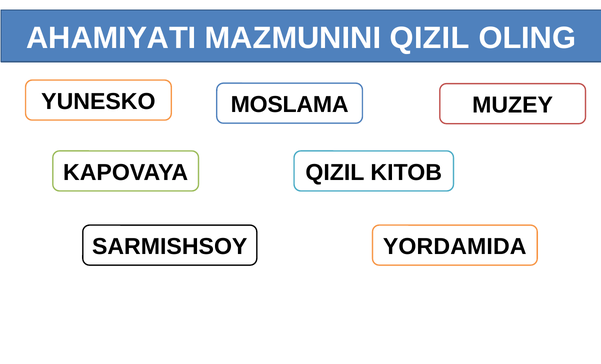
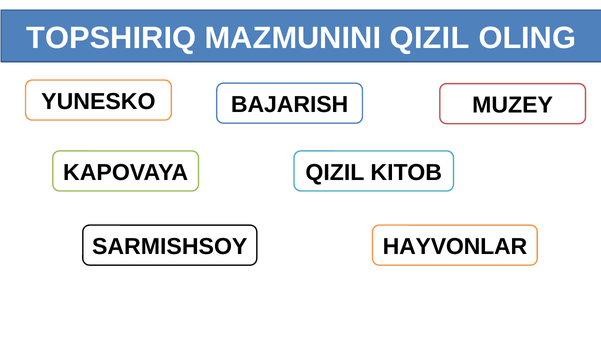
AHAMIYATI: AHAMIYATI -> TOPSHIRIQ (111, 38)
MOSLAMA: MOSLAMA -> BAJARISH (290, 105)
YORDAMIDA: YORDAMIDA -> HAYVONLAR (455, 247)
